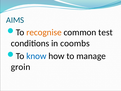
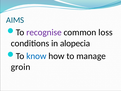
recognise colour: orange -> purple (44, 32)
test: test -> loss (105, 32)
coombs: coombs -> alopecia (75, 43)
